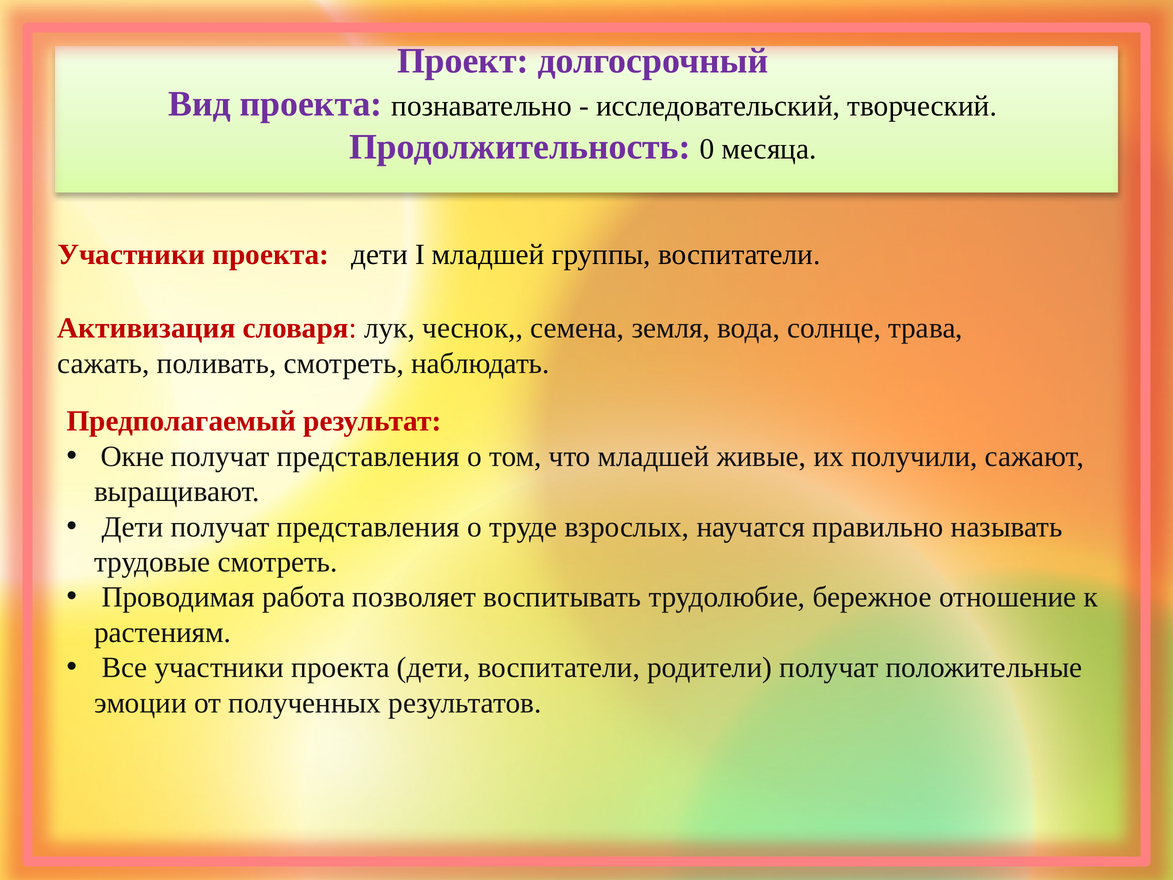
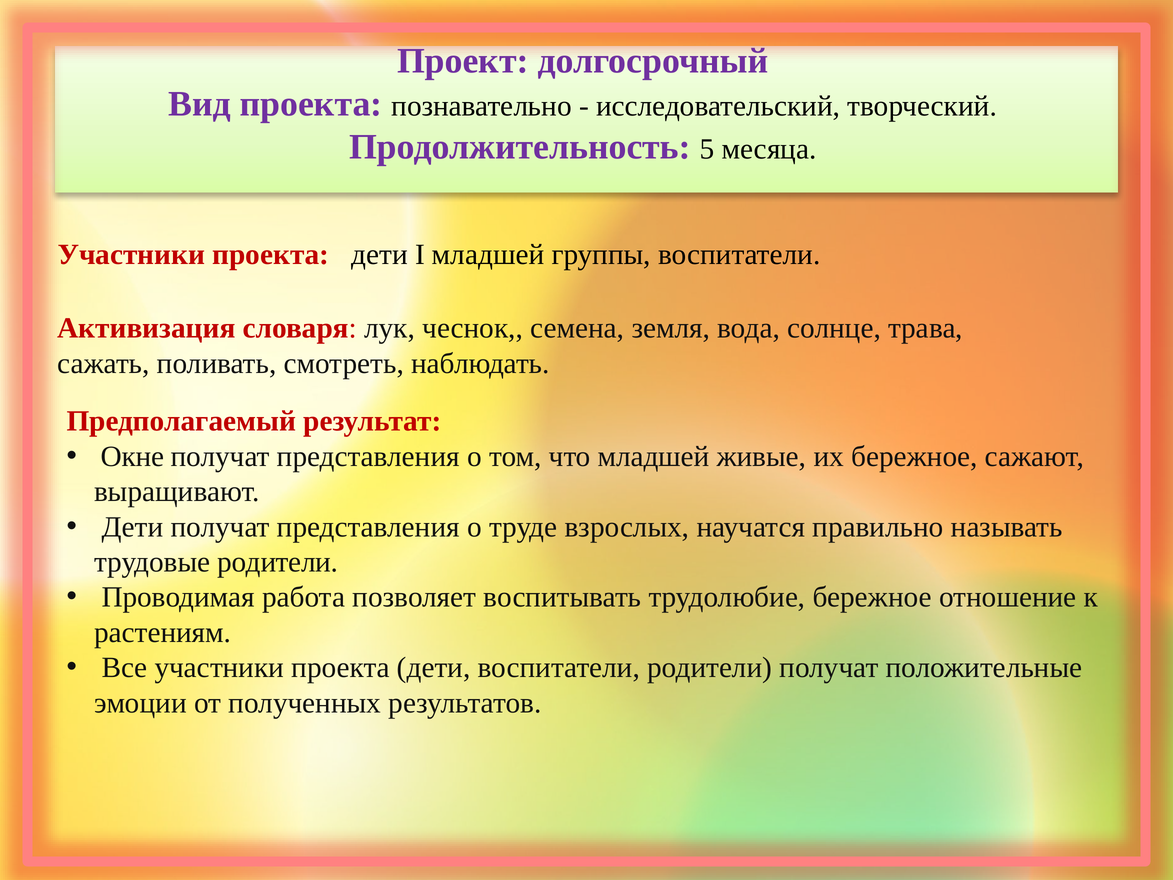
0: 0 -> 5 (707, 149)
их получили: получили -> бережное (914, 456)
трудовые смотреть: смотреть -> родители (278, 562)
